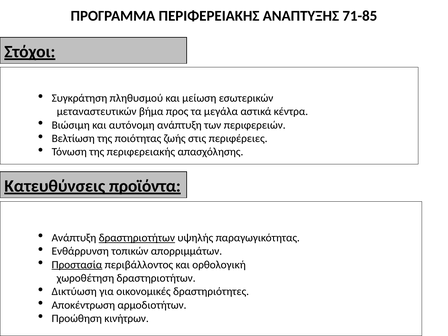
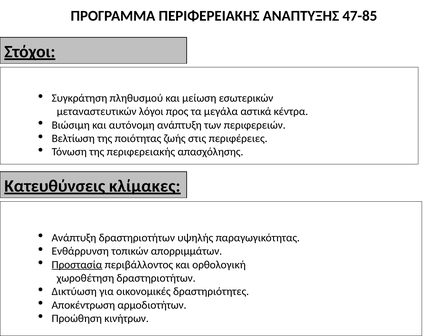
71-85: 71-85 -> 47-85 (360, 16)
βήμα: βήμα -> λόγοι (151, 112)
προϊόντα: προϊόντα -> κλίμακες (145, 186)
δραστηριοτήτων underline: present -> none (137, 238)
